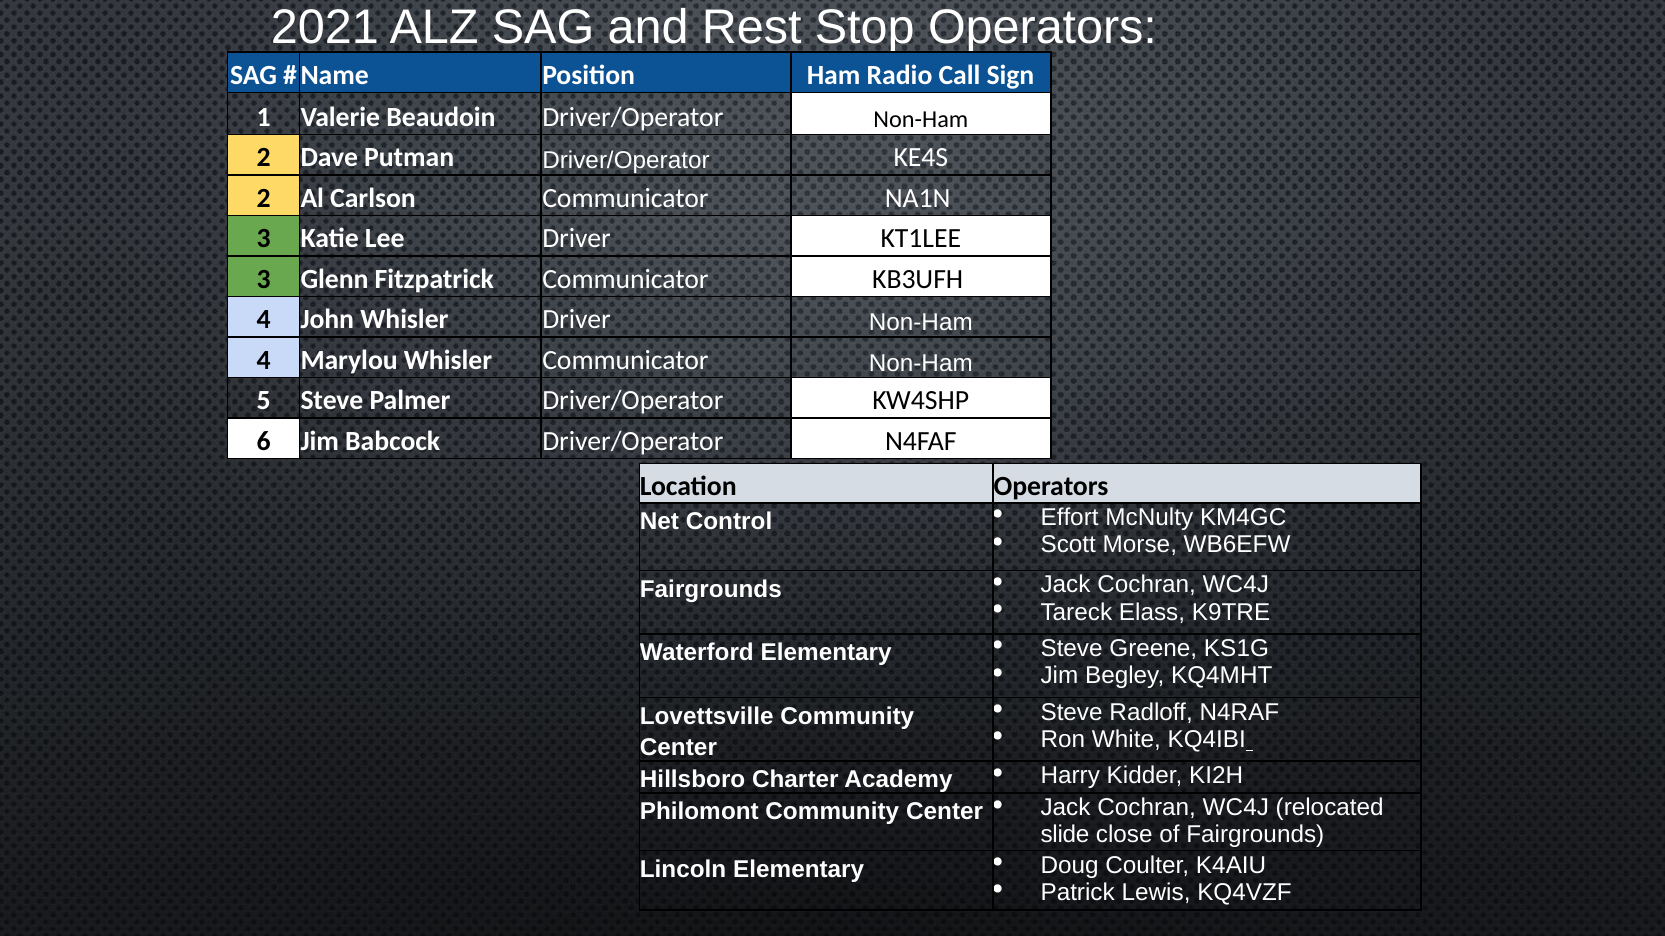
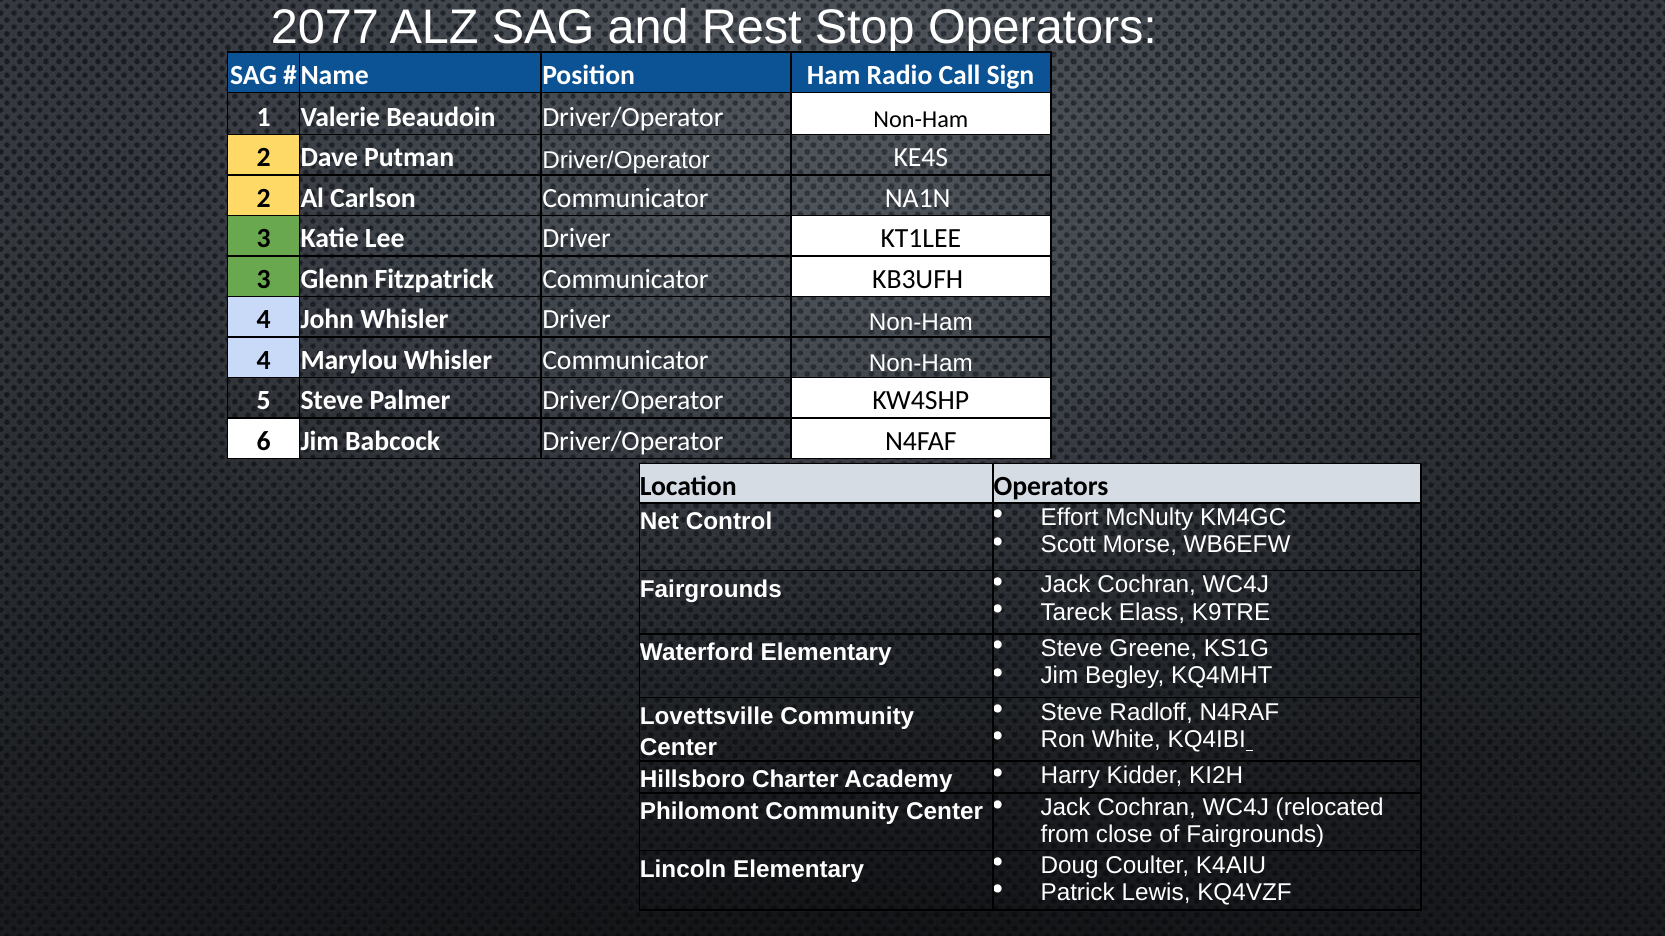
2021: 2021 -> 2077 (325, 27)
slide: slide -> from (1065, 835)
